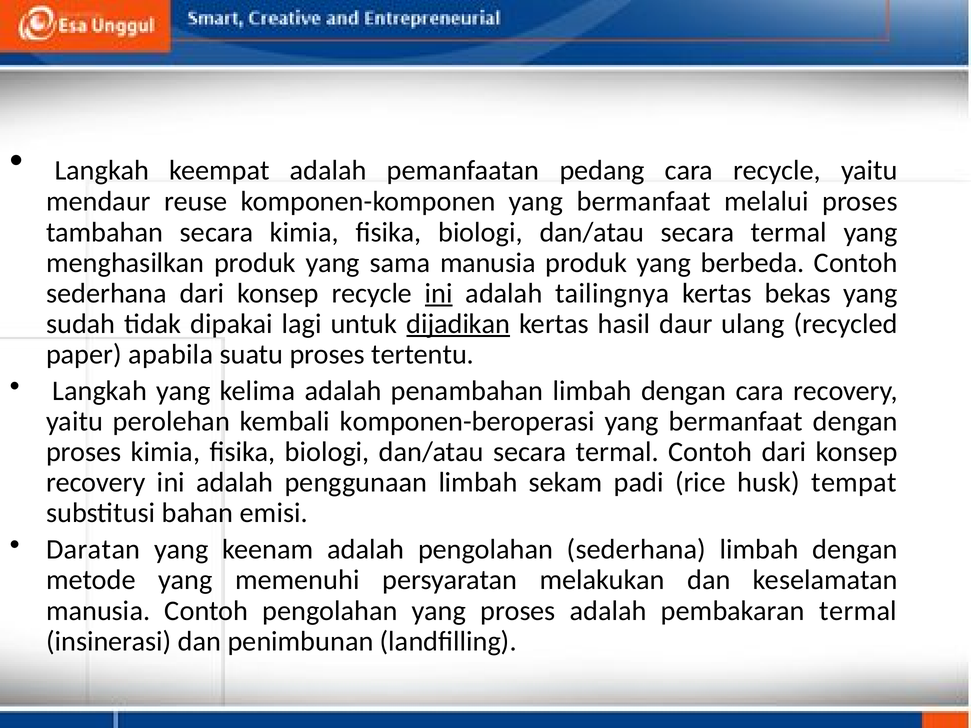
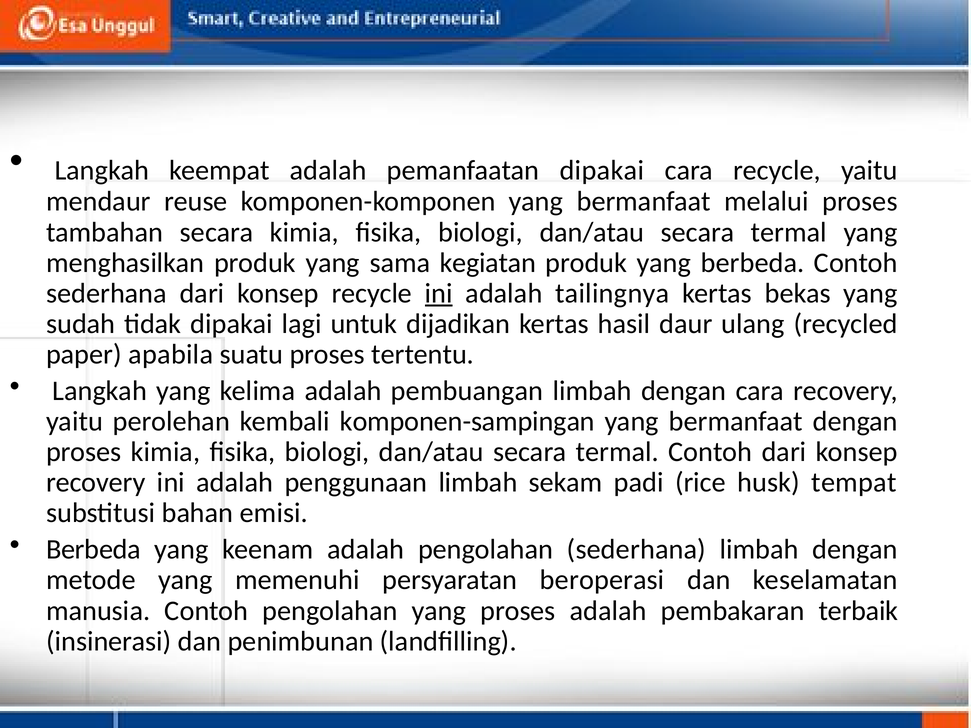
pemanfaatan pedang: pedang -> dipakai (602, 170)
sama manusia: manusia -> kegiatan (488, 263)
dijadikan underline: present -> none (458, 324)
penambahan: penambahan -> pembuangan (467, 391)
komponen-beroperasi: komponen-beroperasi -> komponen-sampingan (467, 422)
Daratan: Daratan -> Berbeda (94, 550)
melakukan: melakukan -> beroperasi (602, 580)
pembakaran termal: termal -> terbaik (858, 611)
